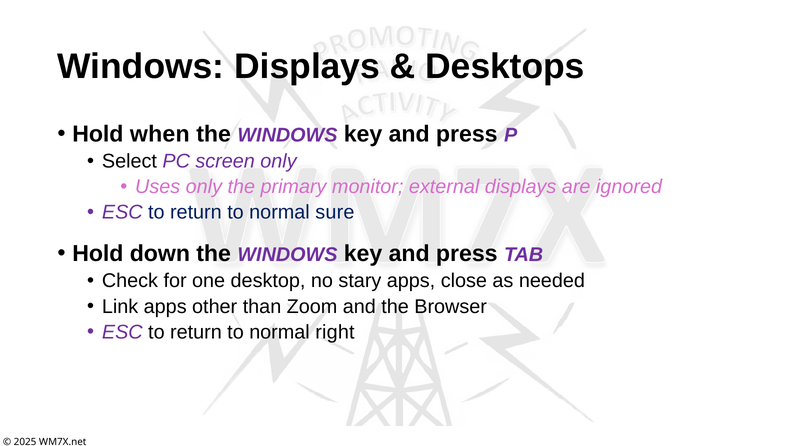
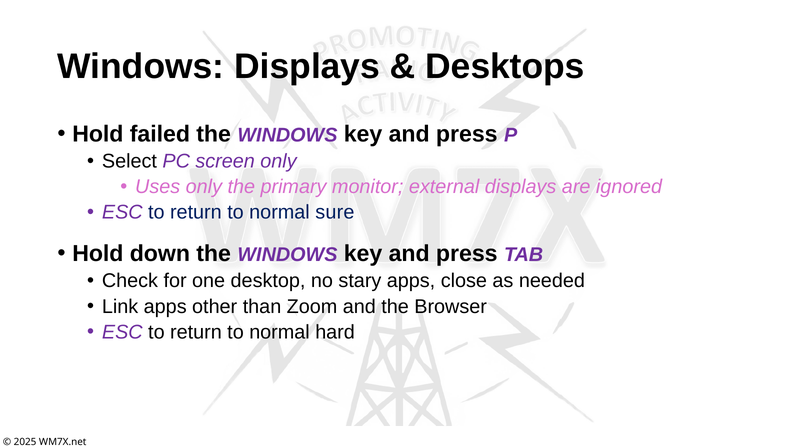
when: when -> failed (160, 134)
right: right -> hard (335, 332)
